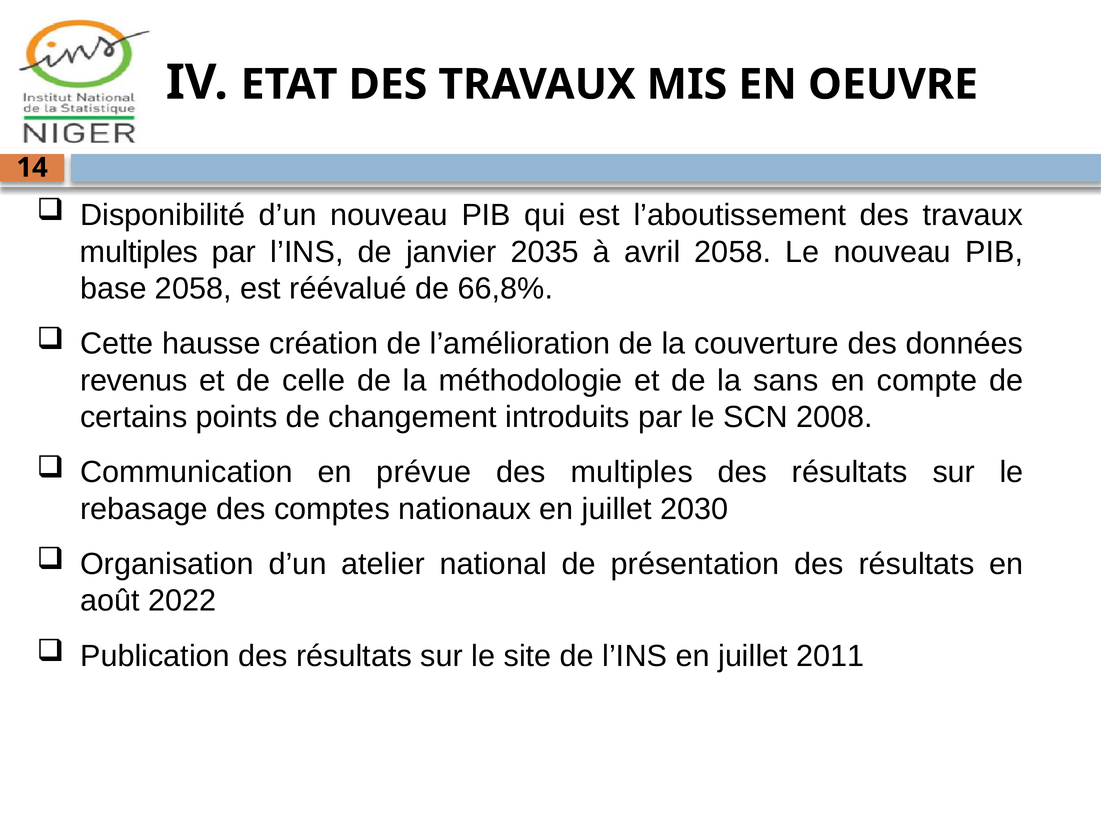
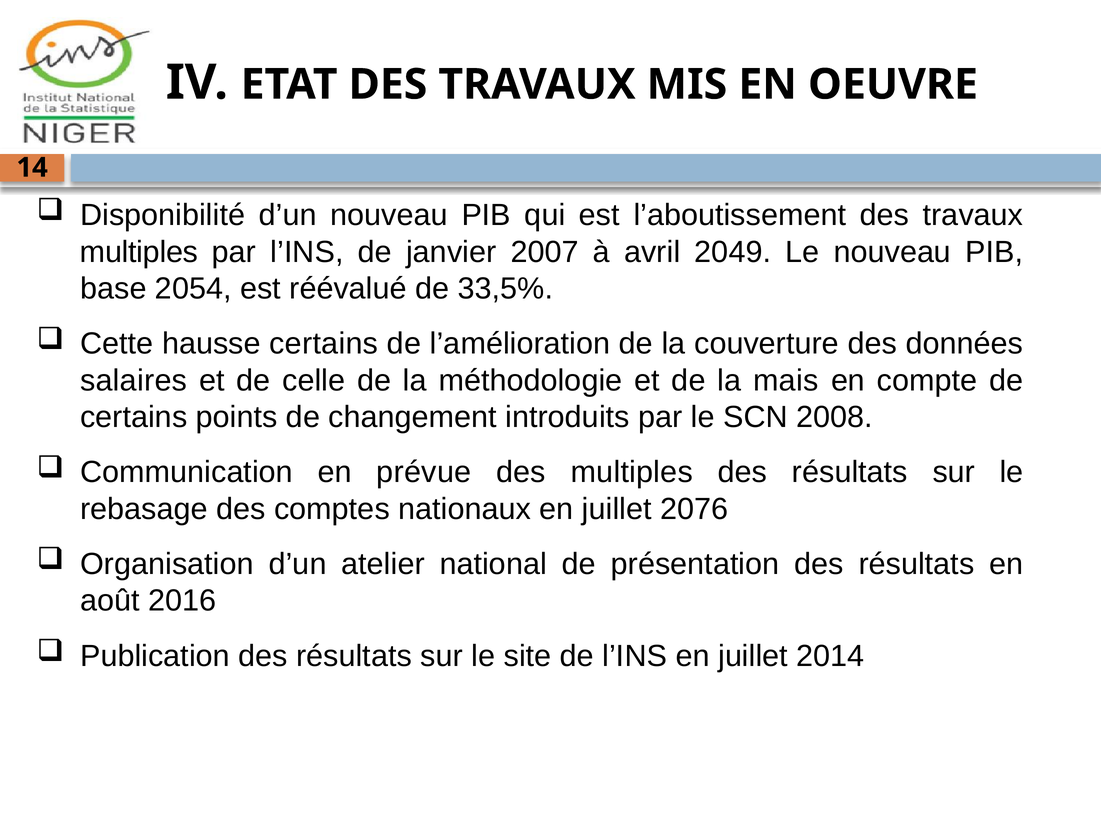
2035: 2035 -> 2007 (545, 252)
avril 2058: 2058 -> 2049 (733, 252)
base 2058: 2058 -> 2054 (193, 289)
66,8%: 66,8% -> 33,5% (505, 289)
hausse création: création -> certains (324, 344)
revenus: revenus -> salaires (134, 380)
sans: sans -> mais (786, 380)
2030: 2030 -> 2076 (694, 509)
2022: 2022 -> 2016 (182, 601)
2011: 2011 -> 2014 (830, 656)
